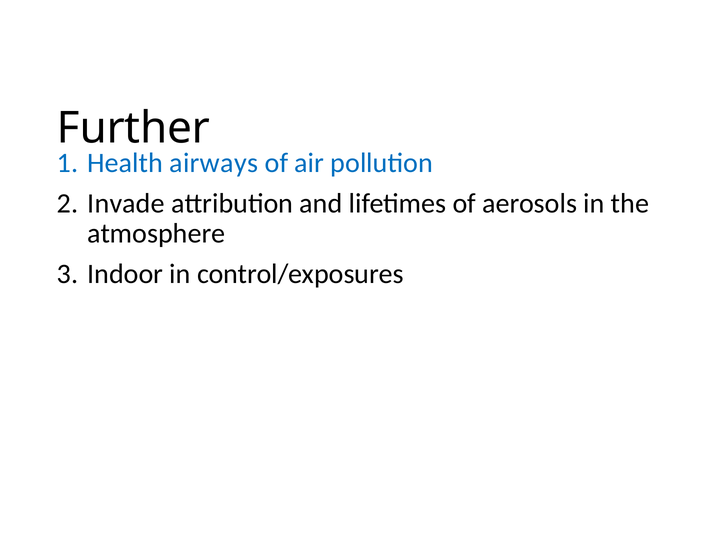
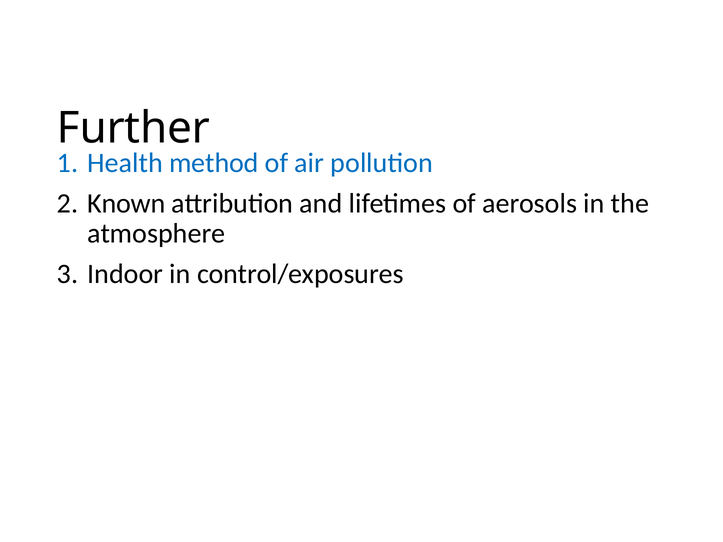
airways: airways -> method (214, 163)
Invade: Invade -> Known (126, 203)
